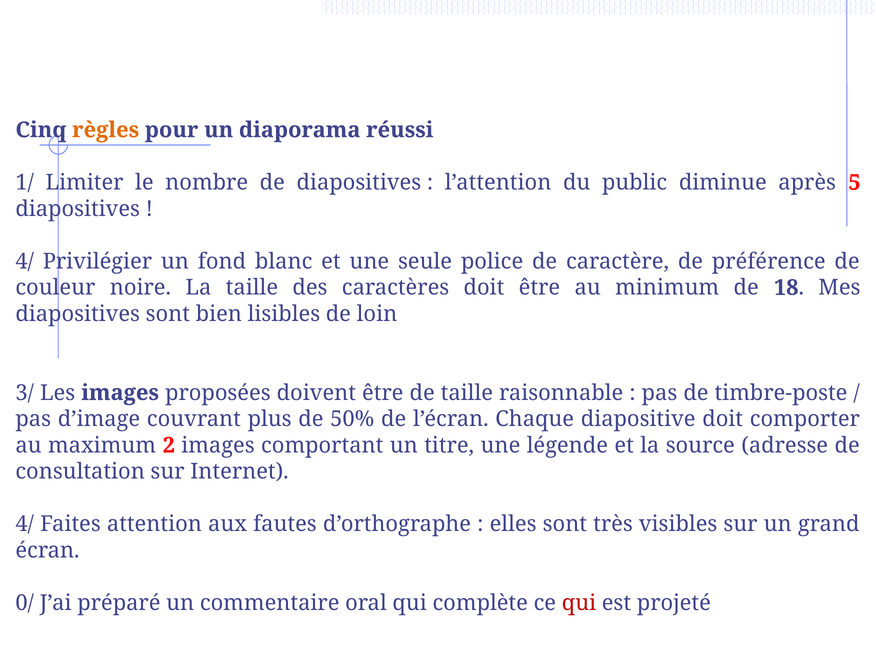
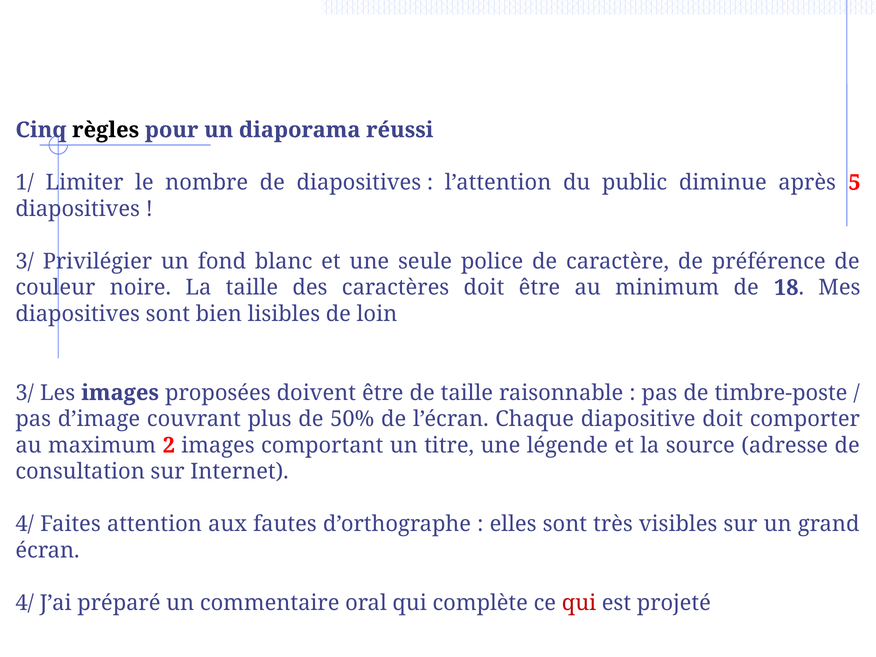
règles colour: orange -> black (106, 130)
4/: 4/ -> 3/ (25, 261)
0/: 0/ -> 4/ (25, 603)
